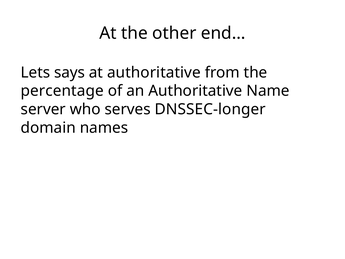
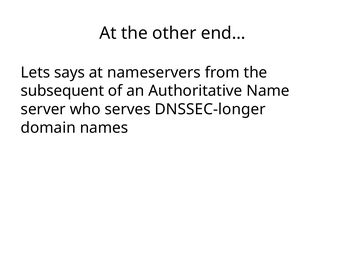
at authoritative: authoritative -> nameservers (154, 72)
percentage: percentage -> subsequent (62, 91)
